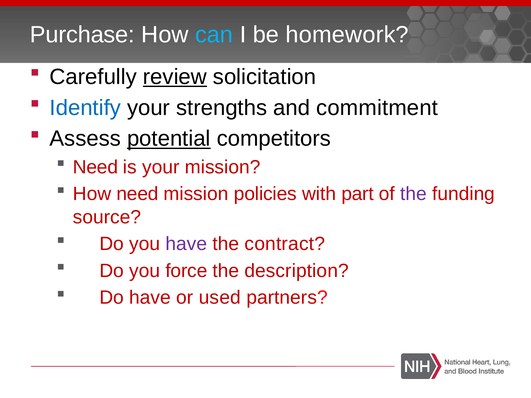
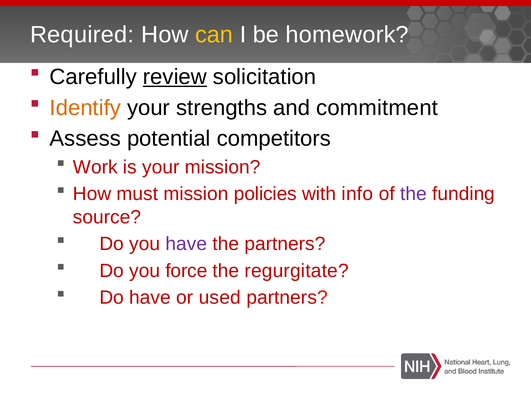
Purchase: Purchase -> Required (82, 35)
can colour: light blue -> yellow (214, 35)
Identify colour: blue -> orange (85, 108)
potential underline: present -> none (169, 139)
Need: Need -> Work (95, 167)
How need: need -> must (137, 194)
part: part -> info (357, 194)
the contract: contract -> partners (285, 244)
description: description -> regurgitate (297, 271)
